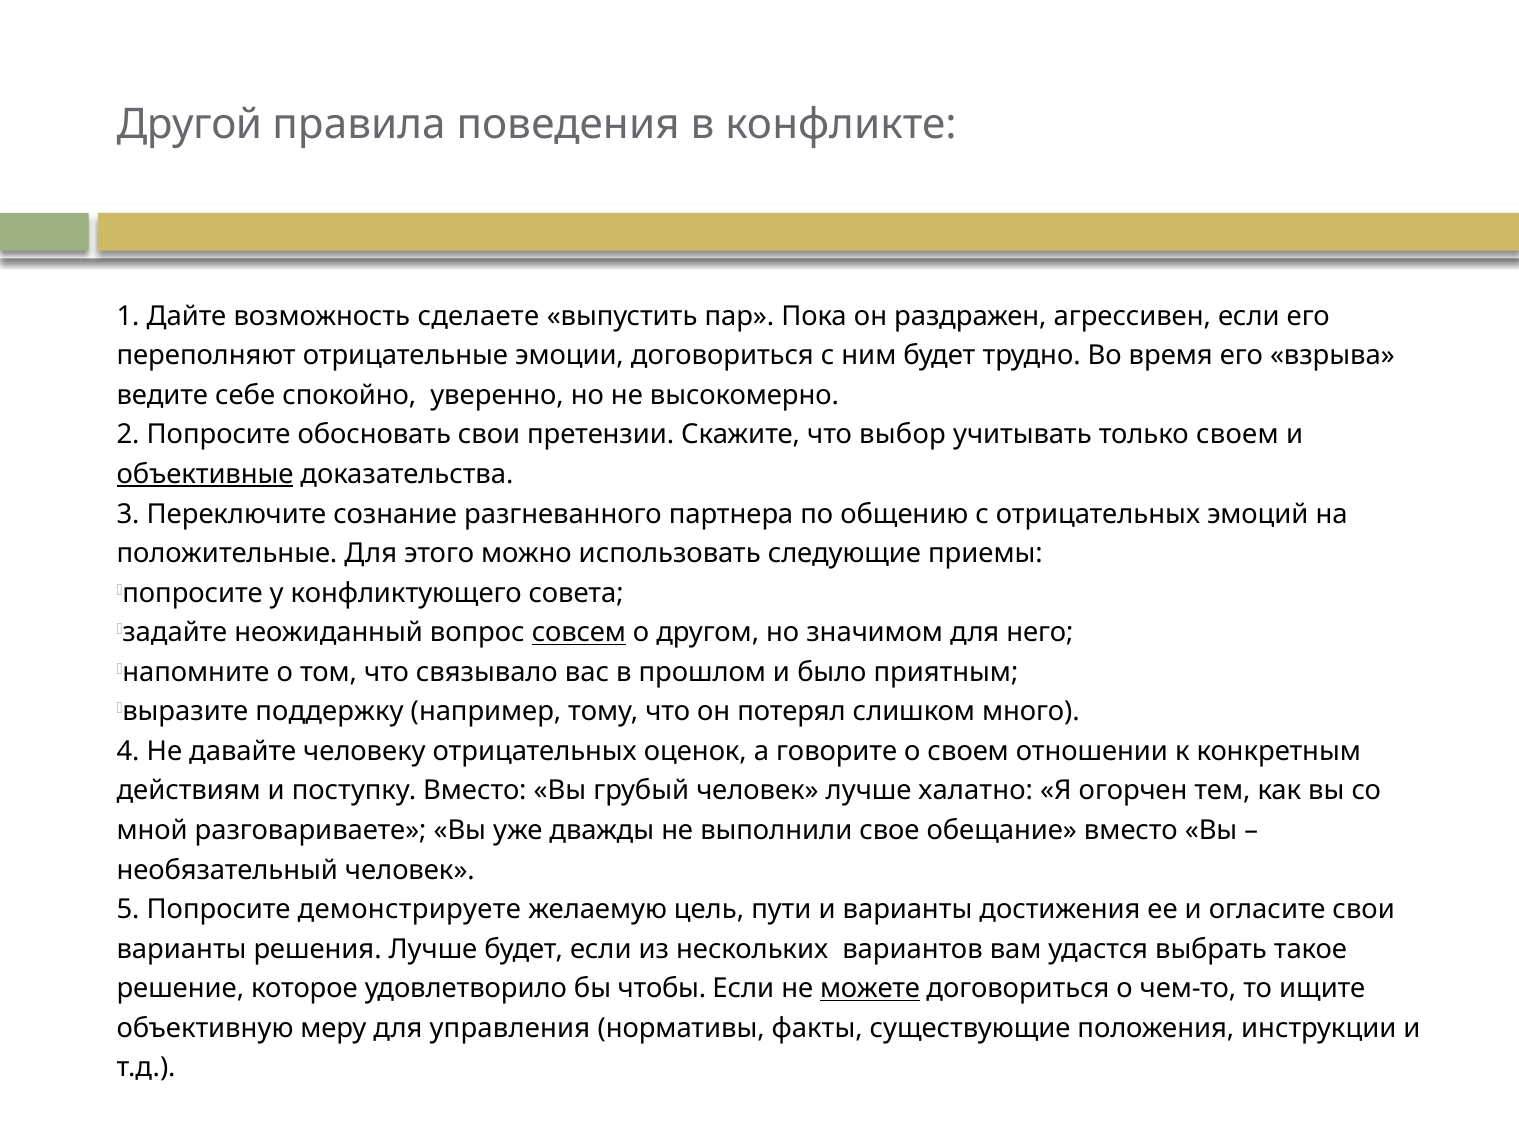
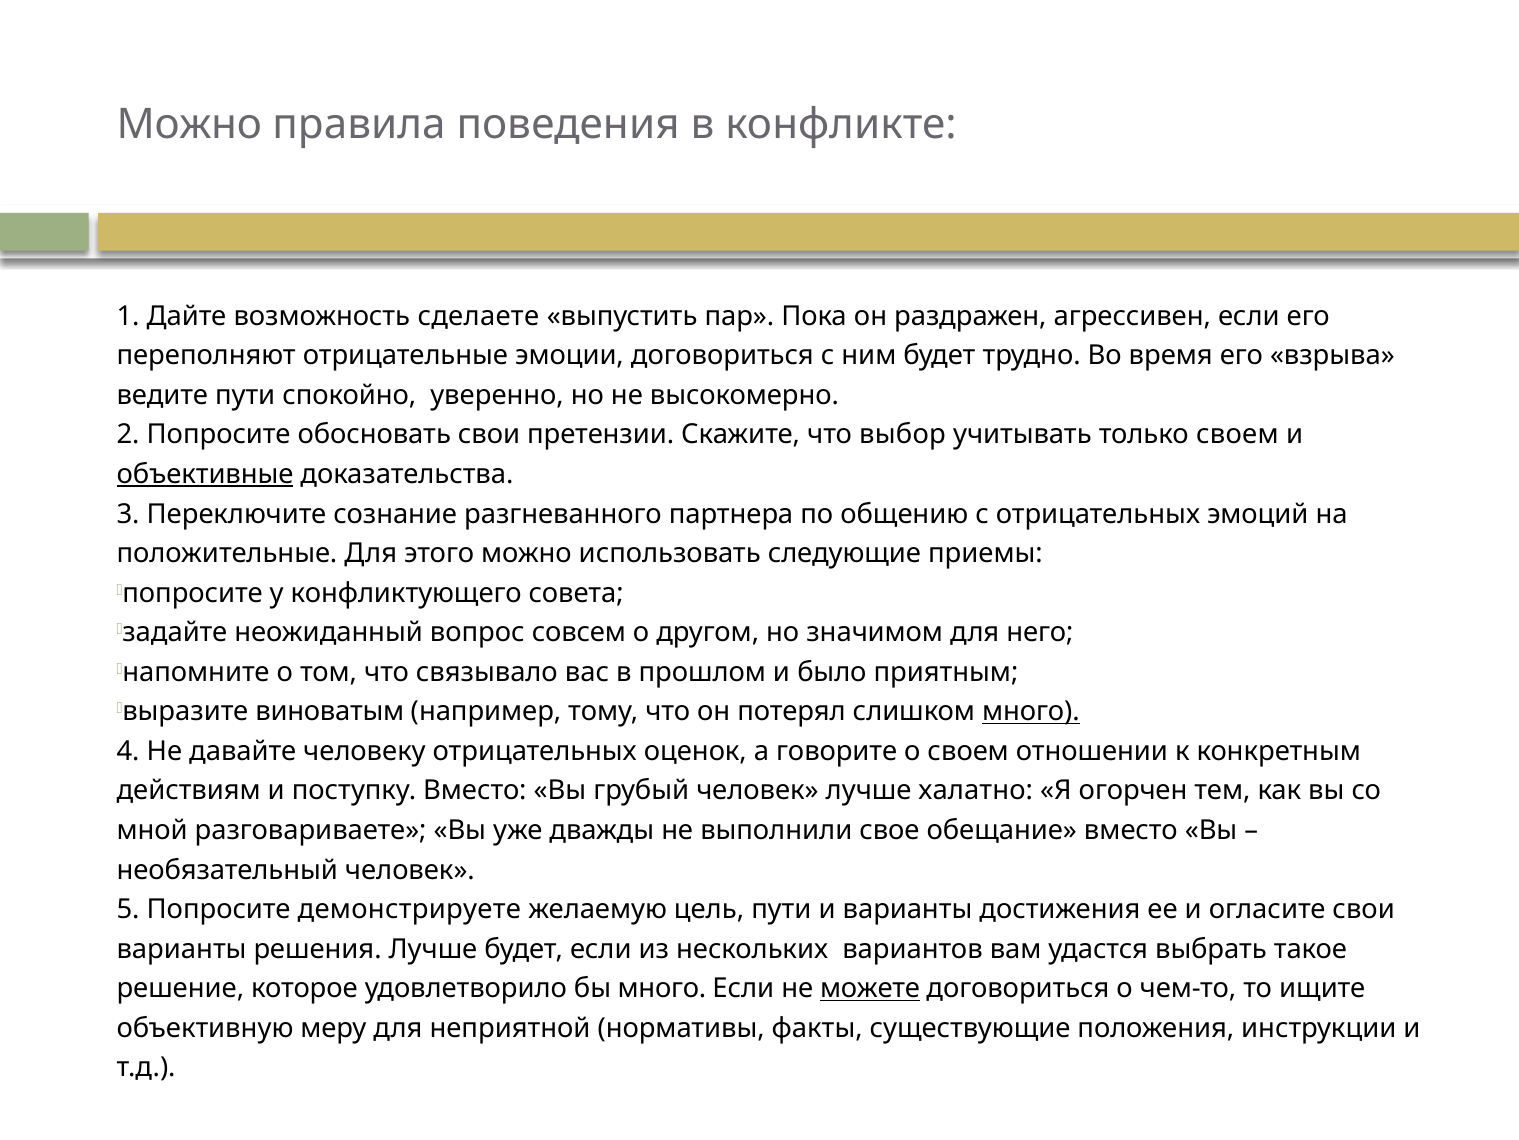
Другой: Другой -> Можно (189, 124)
ведите себе: себе -> пути (245, 395)
совсем underline: present -> none (579, 632)
поддержку: поддержку -> виноватым (330, 711)
много underline: none -> present (1031, 711)
бы чтобы: чтобы -> много (662, 988)
управления: управления -> неприятной (510, 1028)
